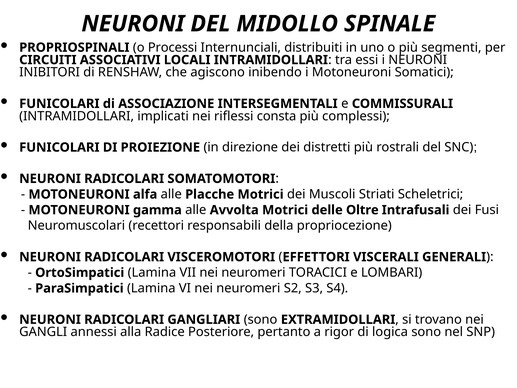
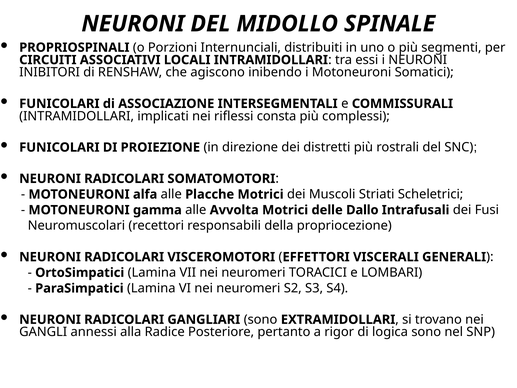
Processi: Processi -> Porzioni (173, 47)
Oltre: Oltre -> Dallo (362, 210)
